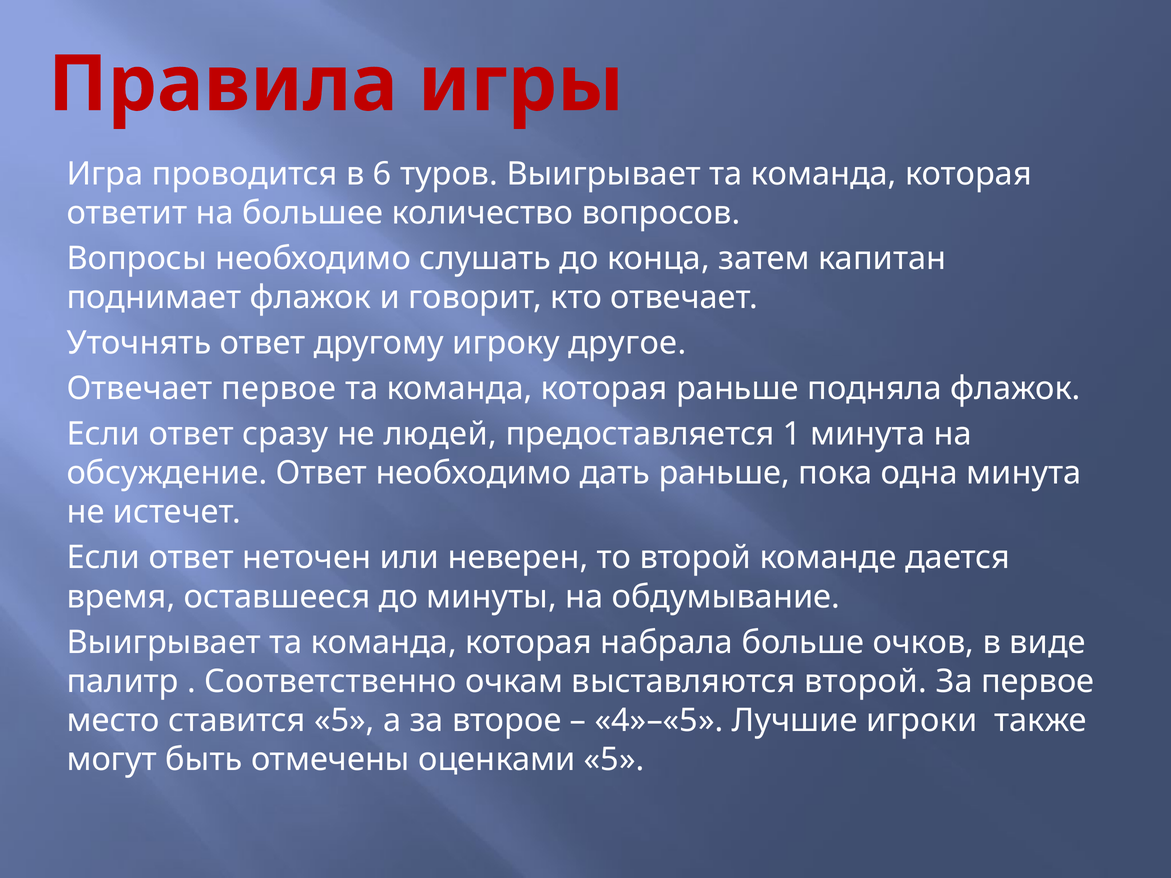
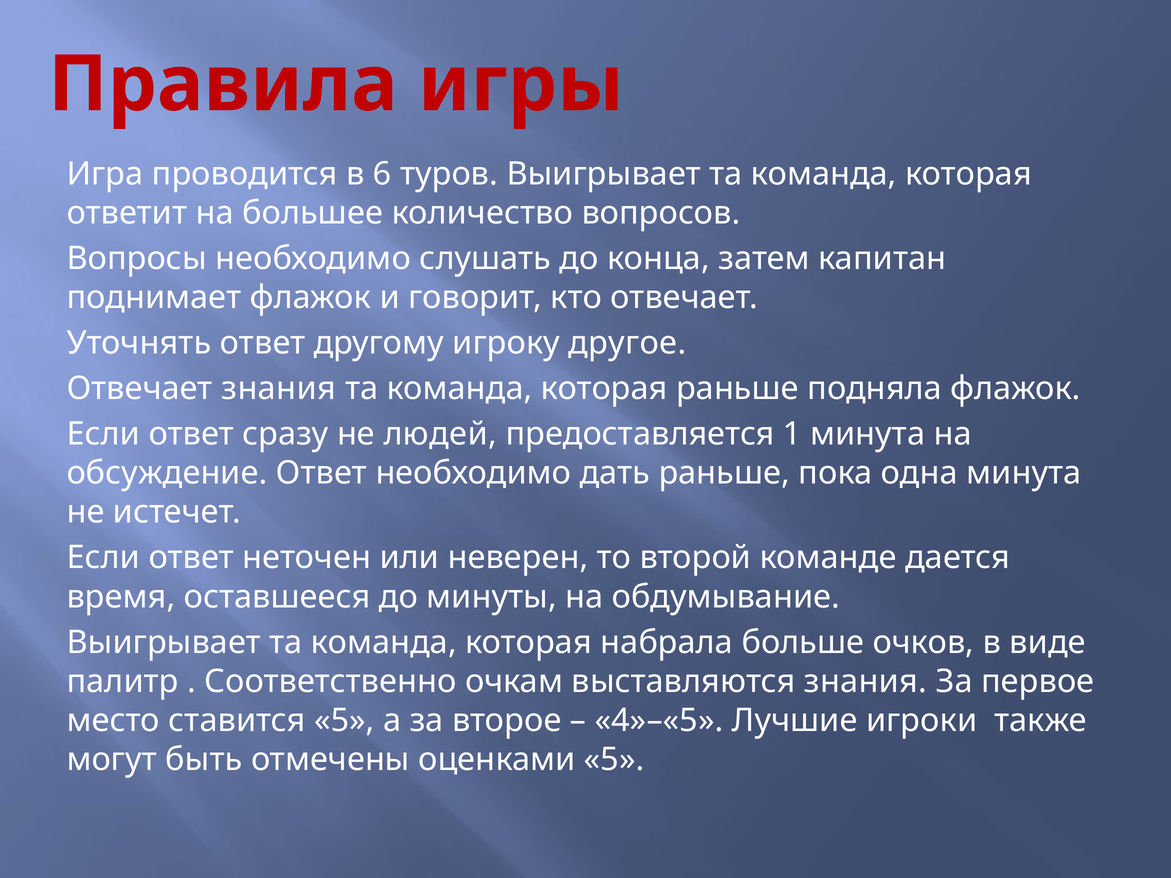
Отвечает первое: первое -> знания (279, 389)
выставляются второй: второй -> знания (865, 682)
